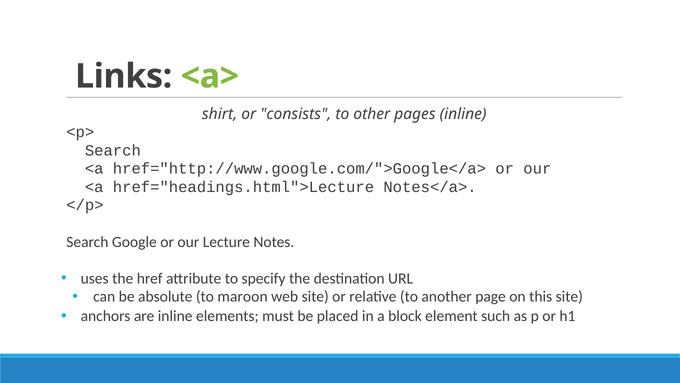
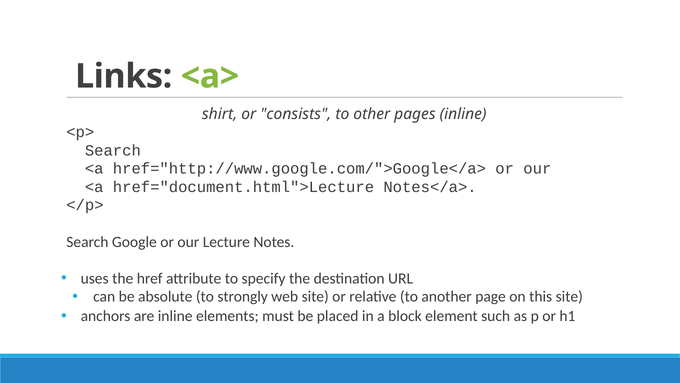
href="headings.html">Lecture: href="headings.html">Lecture -> href="document.html">Lecture (243, 187)
maroon: maroon -> strongly (243, 296)
